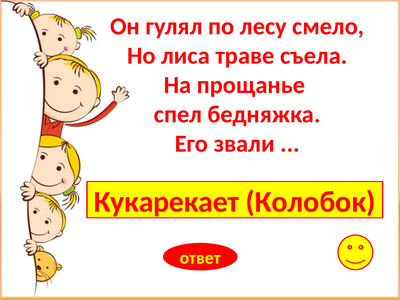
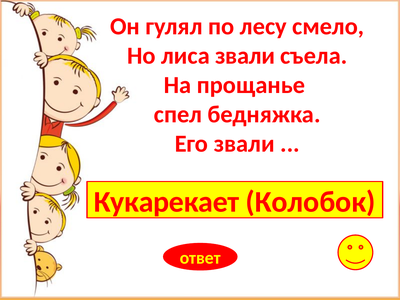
лиса траве: траве -> звали (245, 56)
